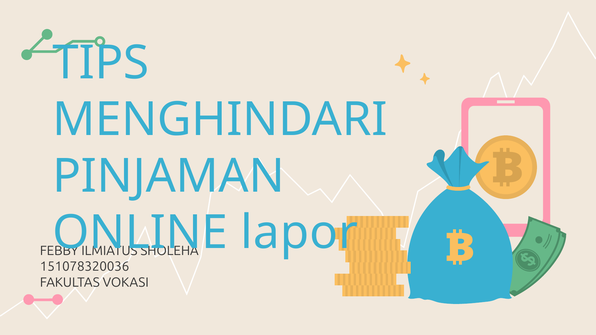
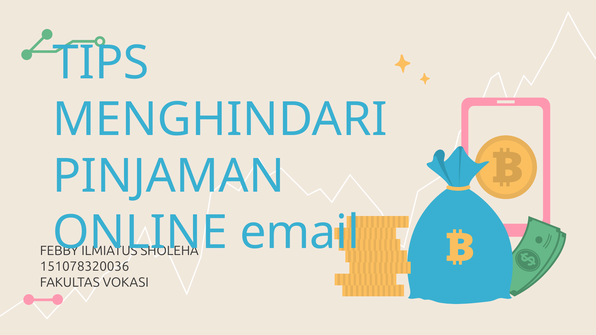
lapor: lapor -> email (300, 233)
